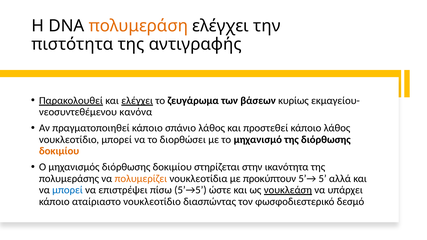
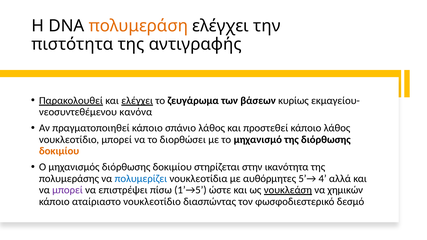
πολυμερίζει colour: orange -> blue (141, 179)
προκύπτουν: προκύπτουν -> αυθόρμητες (270, 179)
5: 5 -> 4 (323, 179)
μπορεί colour: blue -> purple (68, 190)
5’→5: 5’→5 -> 1’→5 (190, 190)
υπάρχει: υπάρχει -> χημικών (345, 190)
